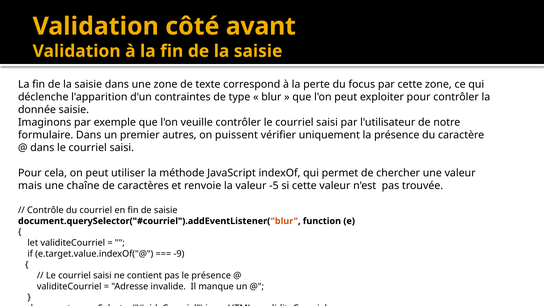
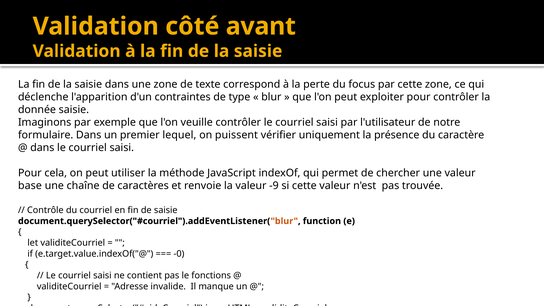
autres: autres -> lequel (179, 135)
mais: mais -> base (30, 186)
-5: -5 -> -9 (274, 186)
-9: -9 -> -0 (179, 254)
le présence: présence -> fonctions (211, 275)
